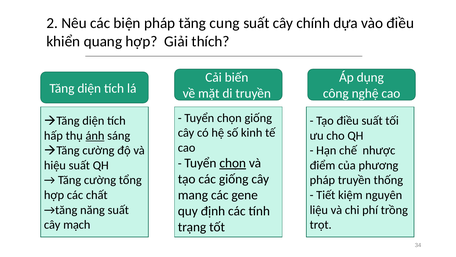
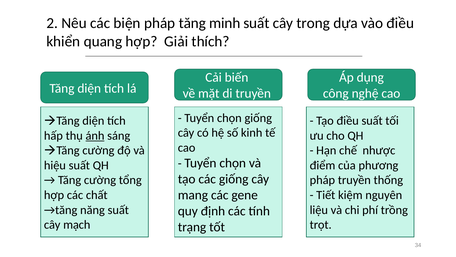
cung: cung -> minh (225, 23)
chính: chính -> trong (313, 23)
chọn underline: present -> none (233, 163)
